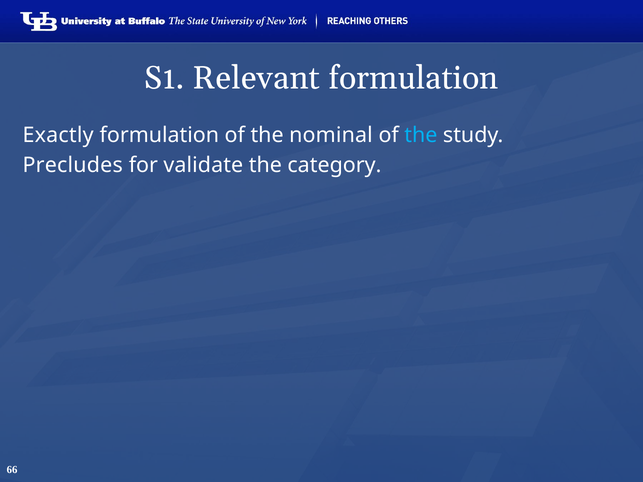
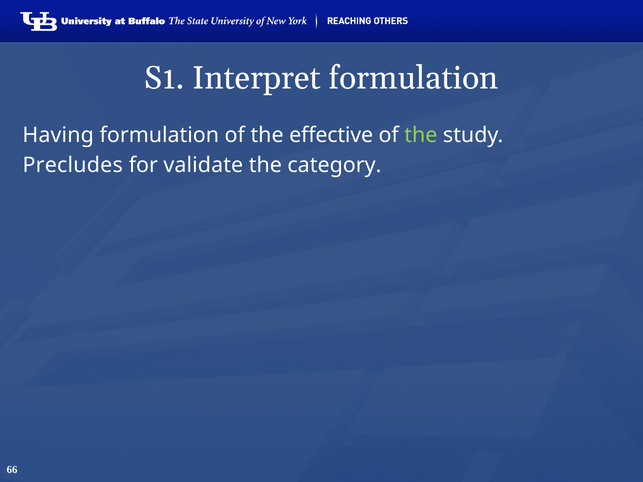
Relevant: Relevant -> Interpret (257, 78)
Exactly: Exactly -> Having (58, 135)
nominal: nominal -> effective (331, 135)
the colour: light blue -> light green (421, 135)
